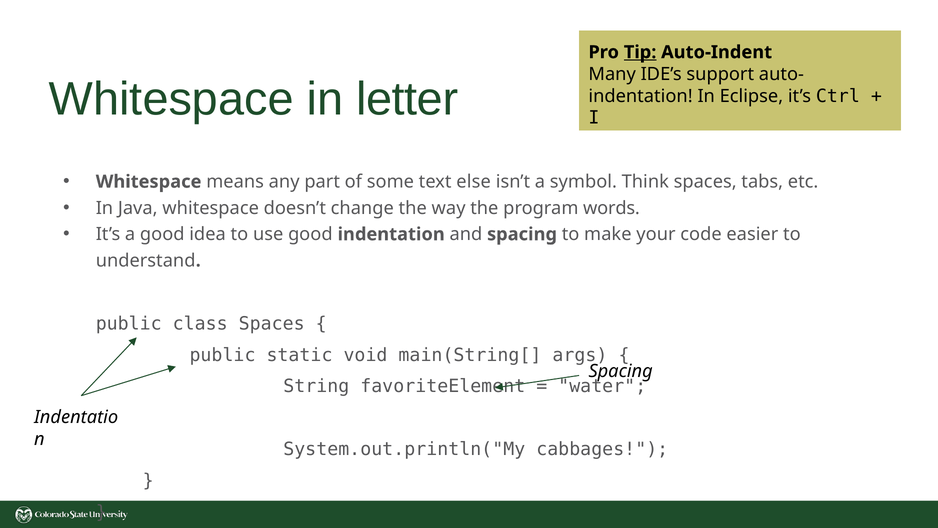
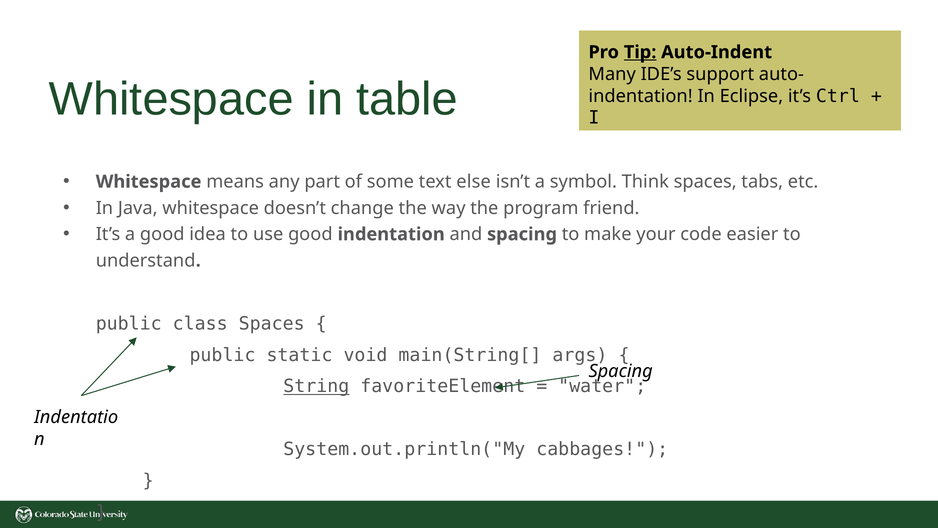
letter: letter -> table (407, 99)
words: words -> friend (611, 208)
String underline: none -> present (316, 386)
